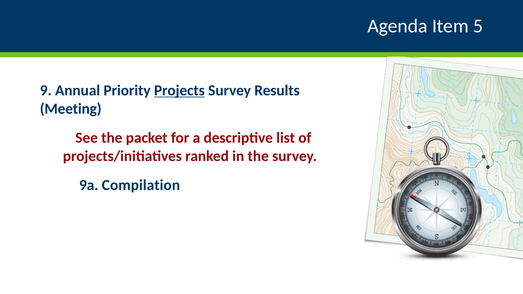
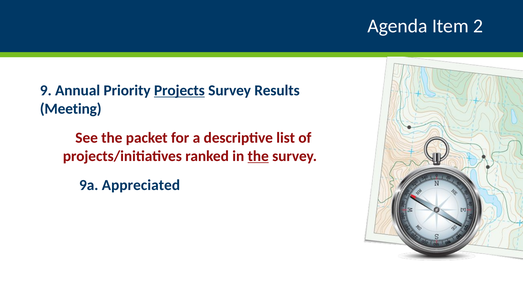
5: 5 -> 2 (478, 26)
the underline: none -> present (258, 156)
Compilation: Compilation -> Appreciated (141, 185)
